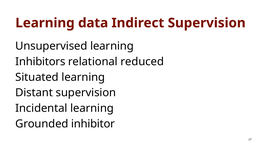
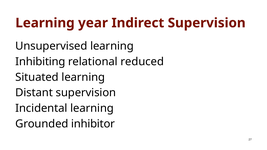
data: data -> year (93, 23)
Inhibitors: Inhibitors -> Inhibiting (40, 62)
